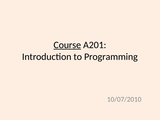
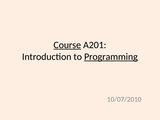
Programming underline: none -> present (111, 57)
